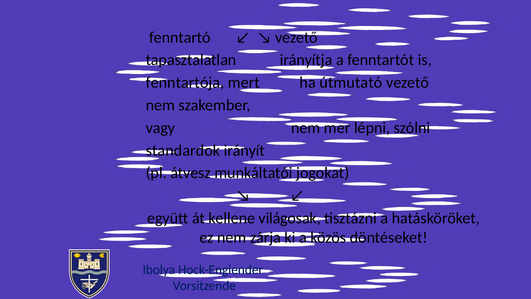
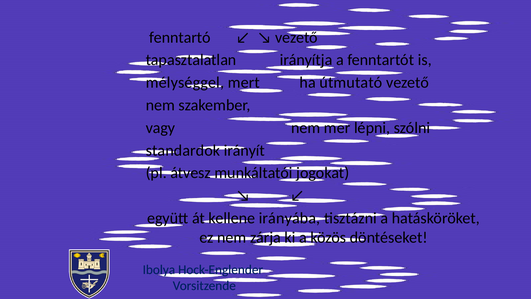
fenntartója: fenntartója -> mélységgel (185, 83)
világosak: világosak -> irányába (290, 218)
